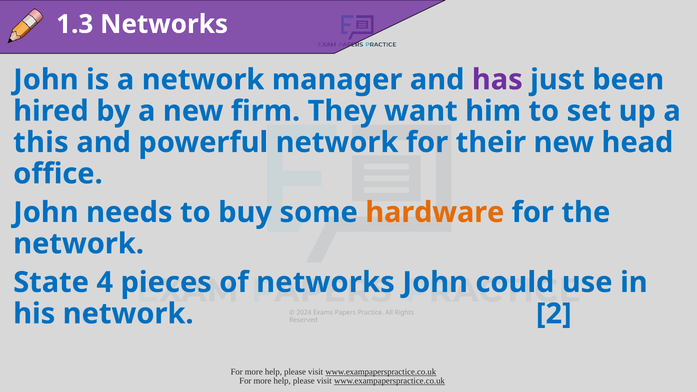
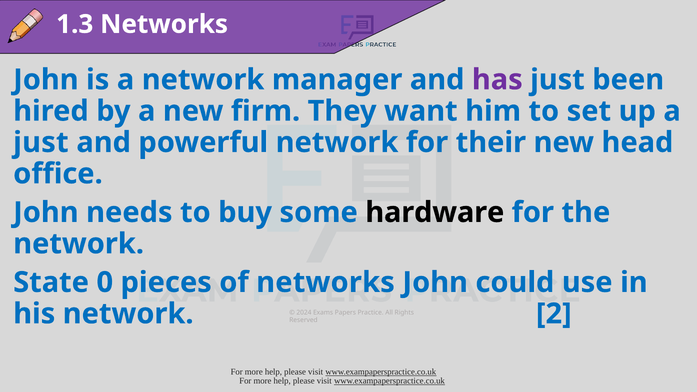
this: this -> just (41, 142)
hardware colour: orange -> black (435, 212)
4: 4 -> 0 (105, 282)
